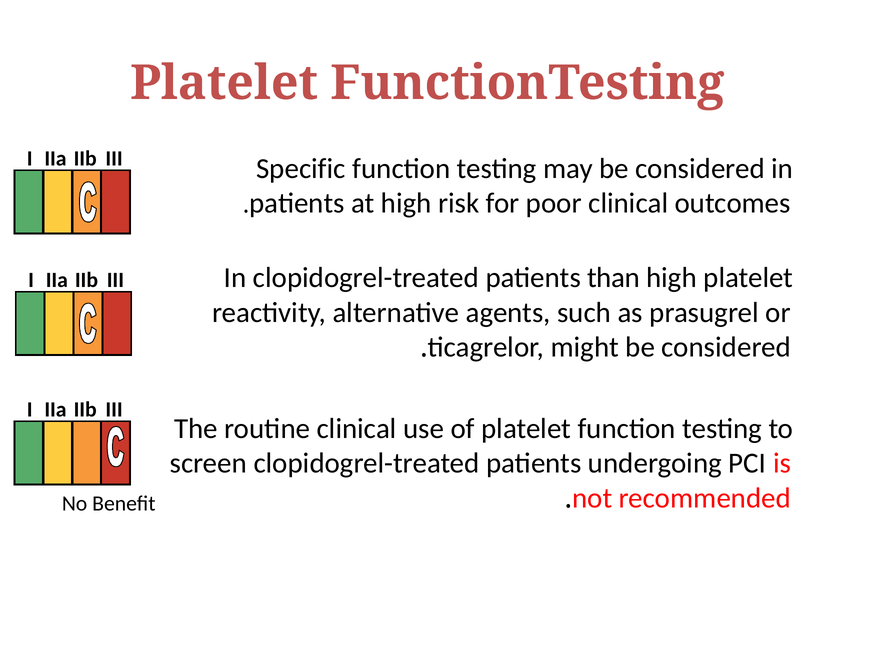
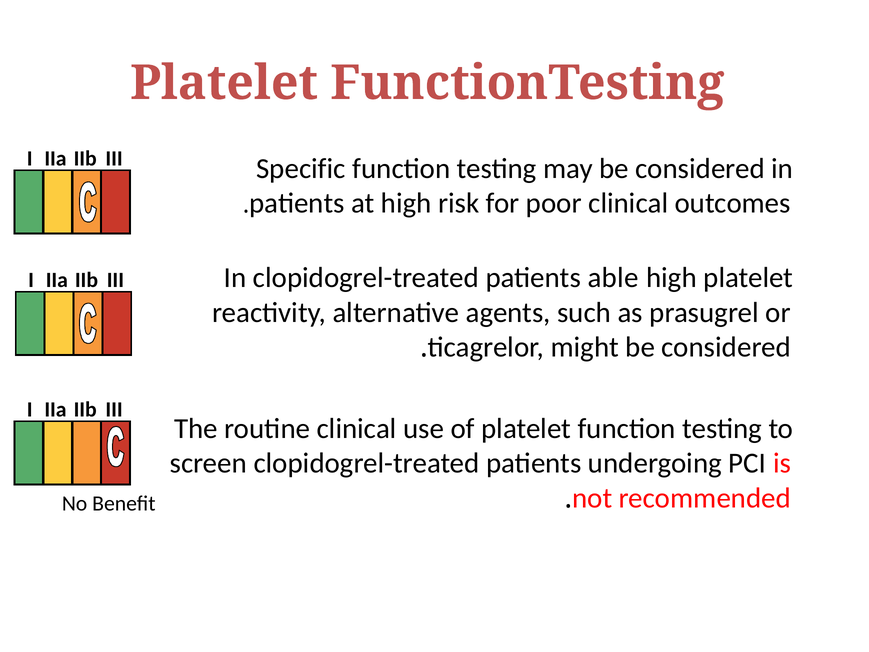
than: than -> able (613, 278)
